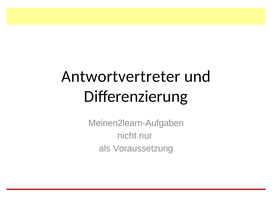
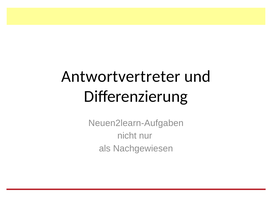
Meinen2learn-Aufgaben: Meinen2learn-Aufgaben -> Neuen2learn-Aufgaben (136, 123)
Voraussetzung: Voraussetzung -> Nachgewiesen (143, 148)
